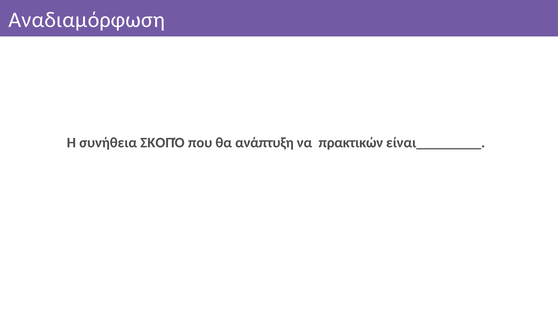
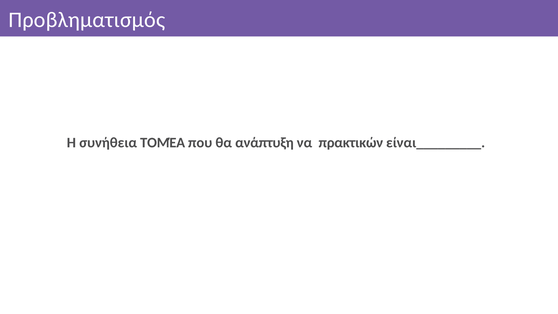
Αναδιαμόρφωση: Αναδιαμόρφωση -> Προβληματισμός (87, 20)
ΣΚΟΠΌ: ΣΚΟΠΌ -> ΤΟΜΈΑ (163, 143)
